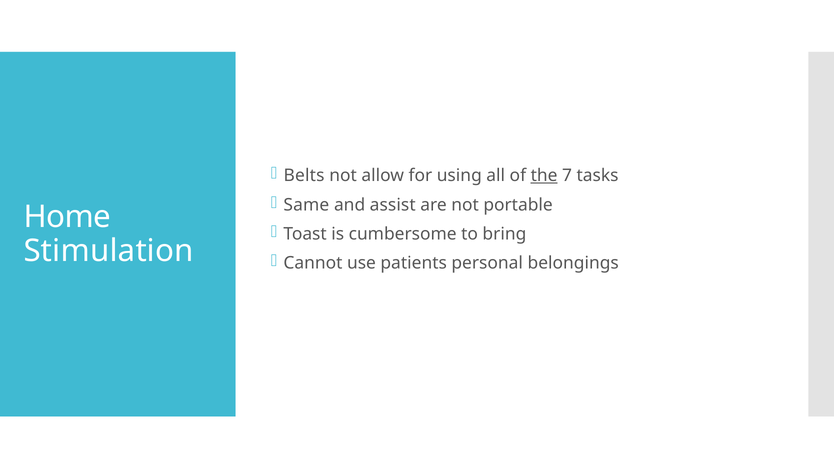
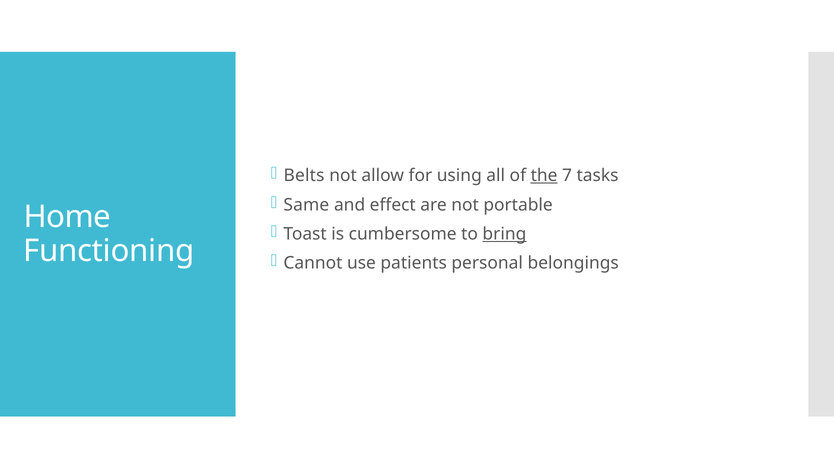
assist: assist -> effect (393, 205)
bring underline: none -> present (504, 234)
Stimulation: Stimulation -> Functioning (109, 251)
